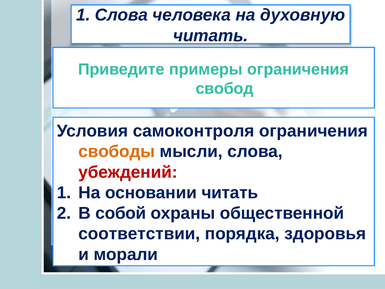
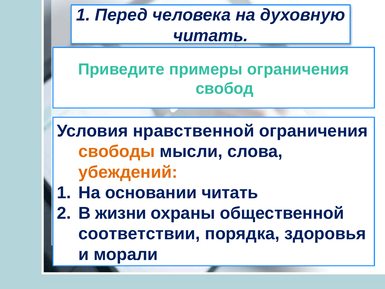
1 Слова: Слова -> Перед (121, 15)
самоконтроля: самоконтроля -> нравственной (194, 131)
убеждений colour: red -> orange (128, 172)
собой: собой -> жизни (121, 213)
